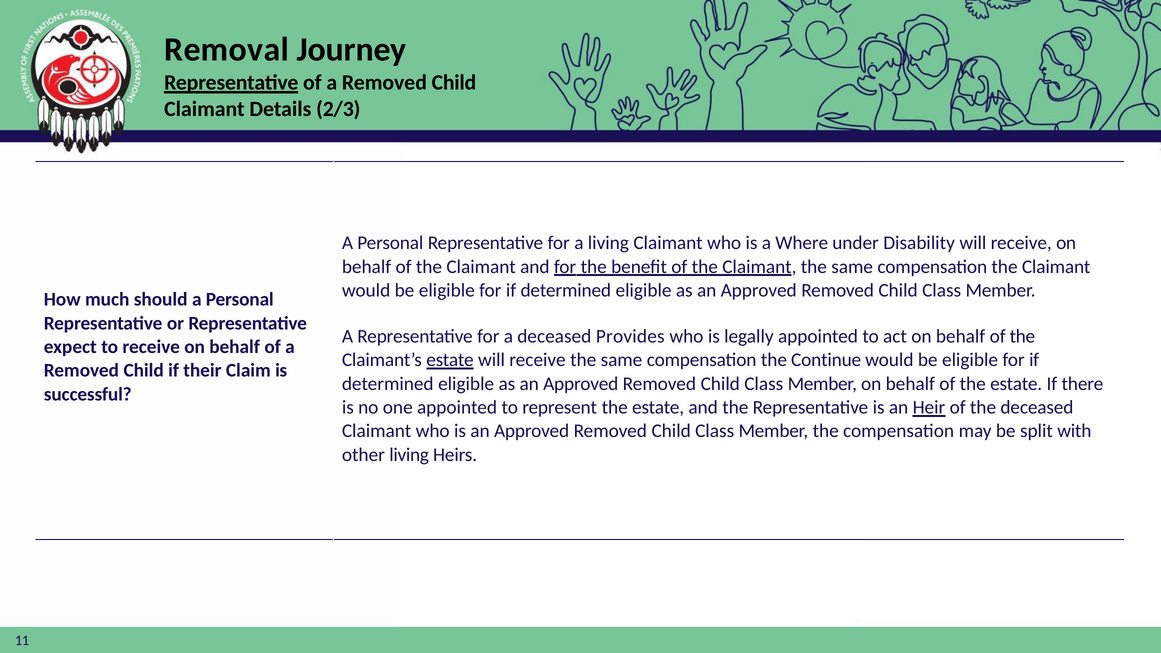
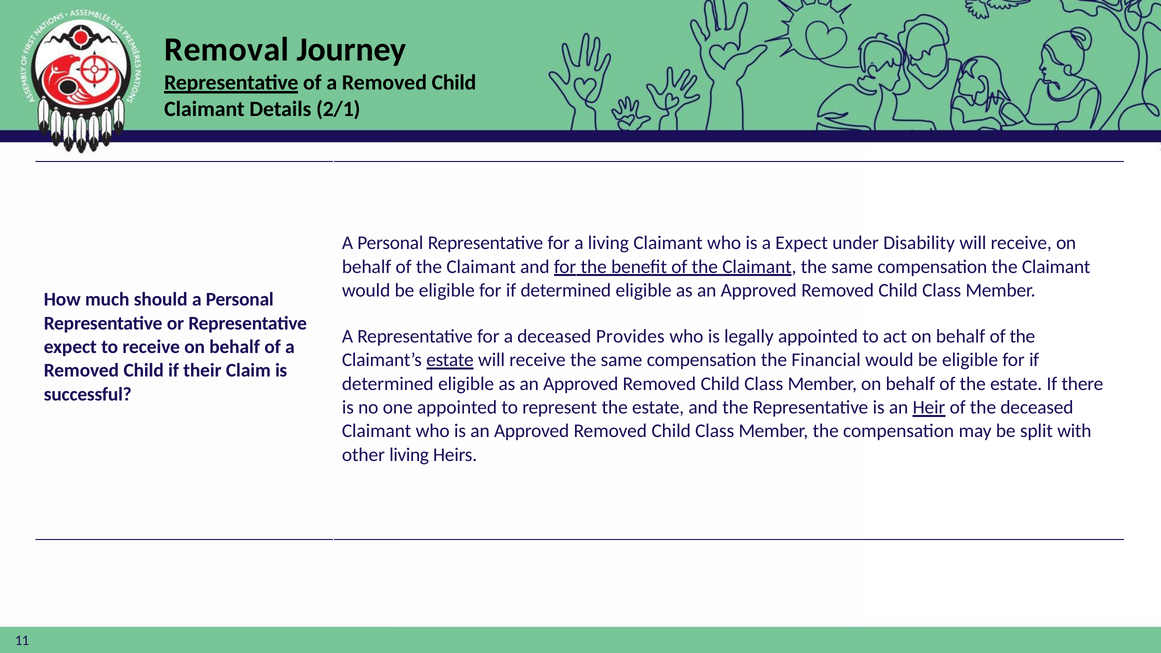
2/3: 2/3 -> 2/1 (338, 109)
a Where: Where -> Expect (802, 243)
Continue: Continue -> Financial (826, 360)
